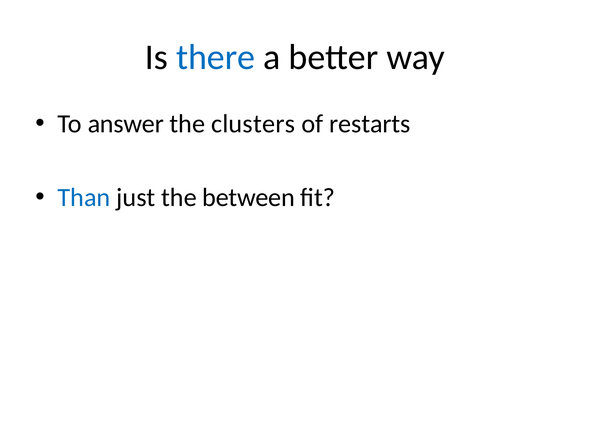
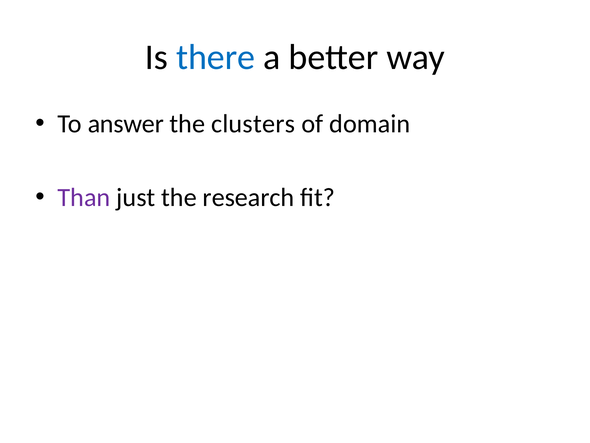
restarts: restarts -> domain (370, 124)
Than colour: blue -> purple (84, 197)
between: between -> research (248, 197)
